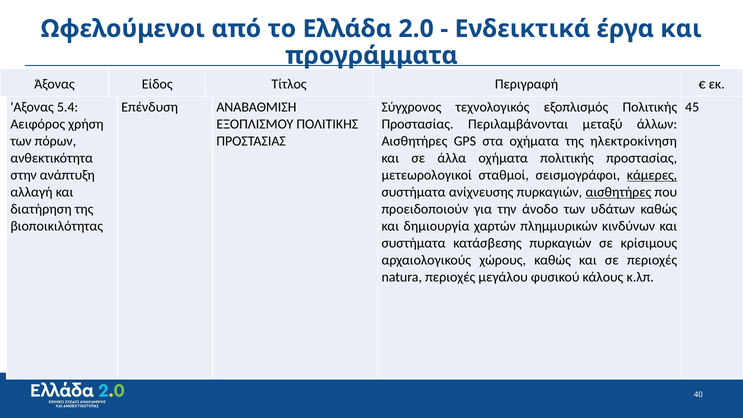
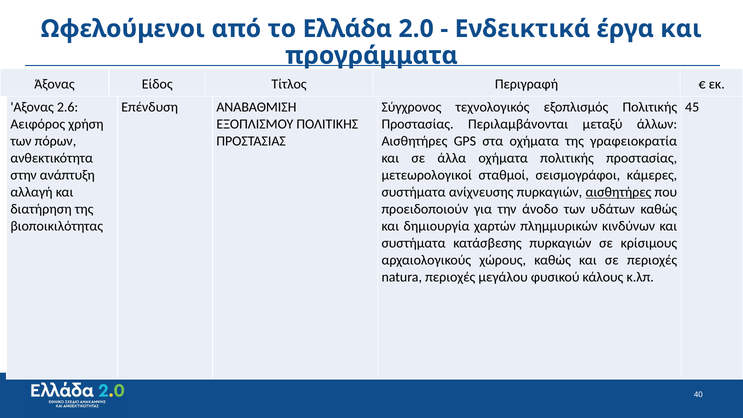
5.4: 5.4 -> 2.6 (68, 107)
ηλεκτροκίνηση: ηλεκτροκίνηση -> γραφειοκρατία (634, 141)
κάμερες underline: present -> none (652, 175)
